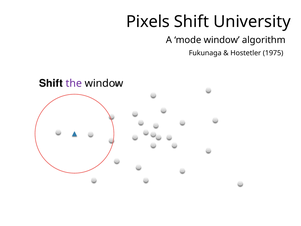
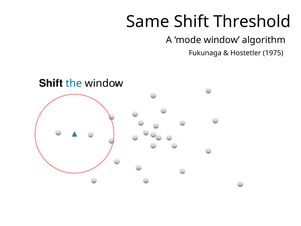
Pixels: Pixels -> Same (148, 22)
University: University -> Threshold (252, 22)
the colour: purple -> blue (74, 83)
